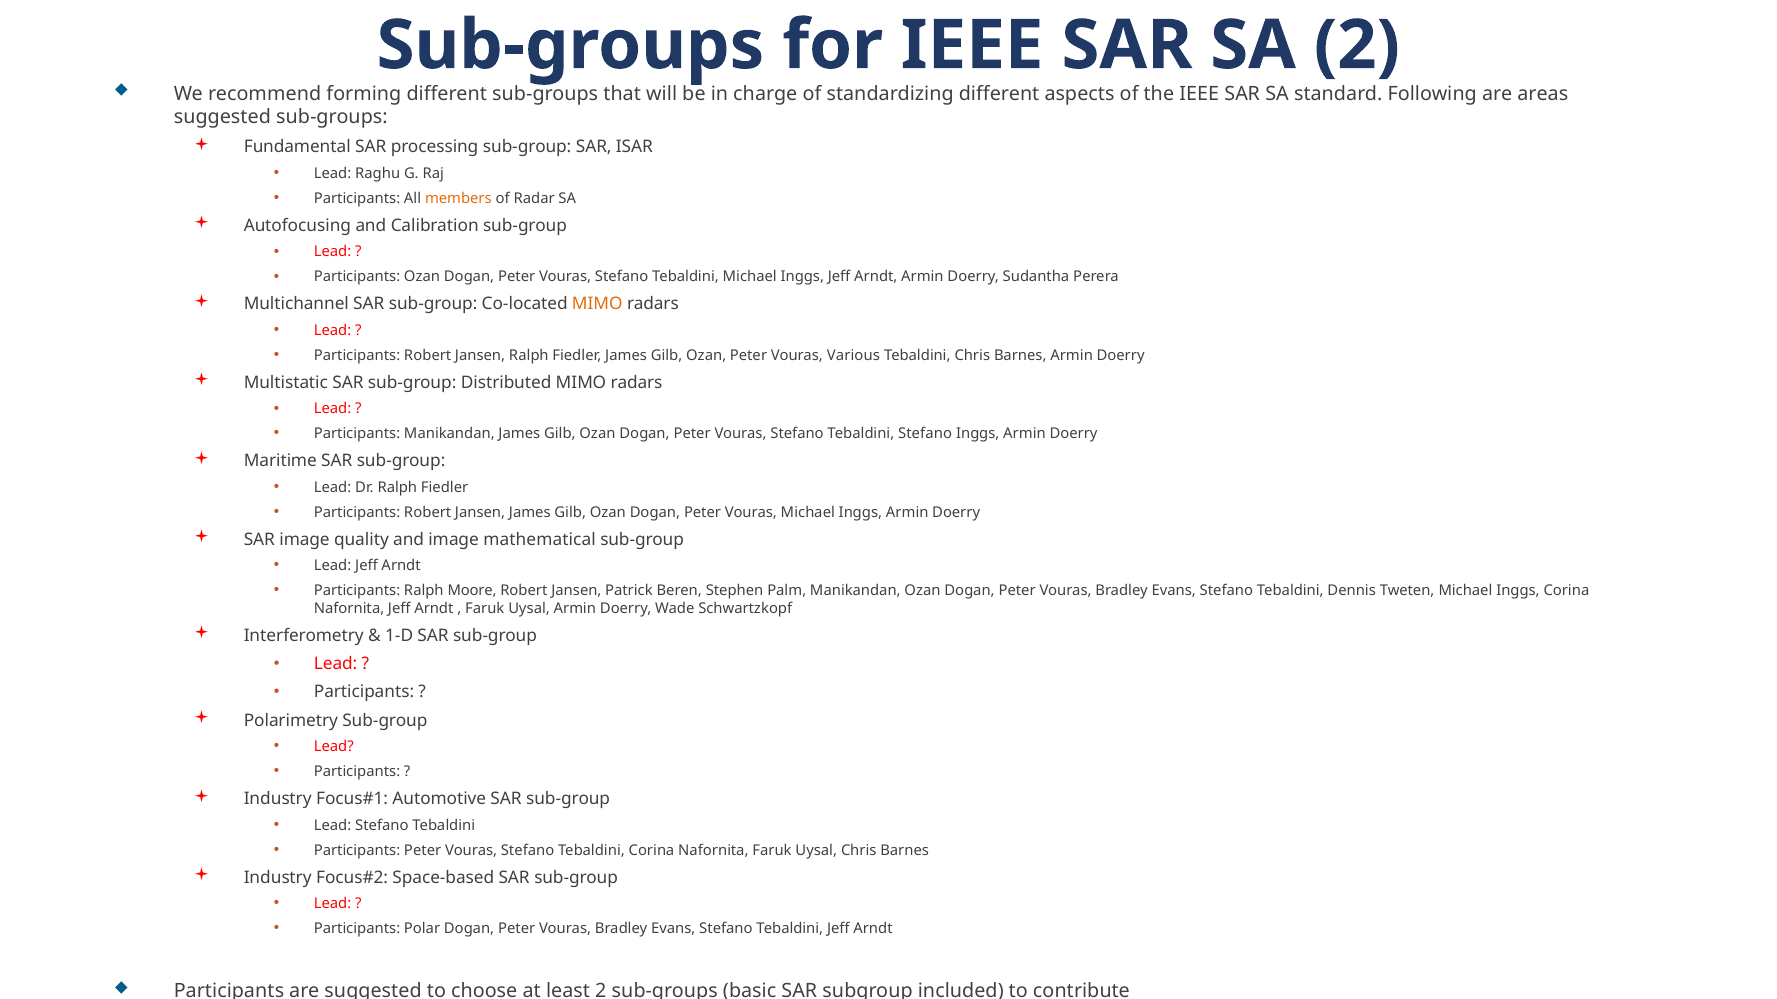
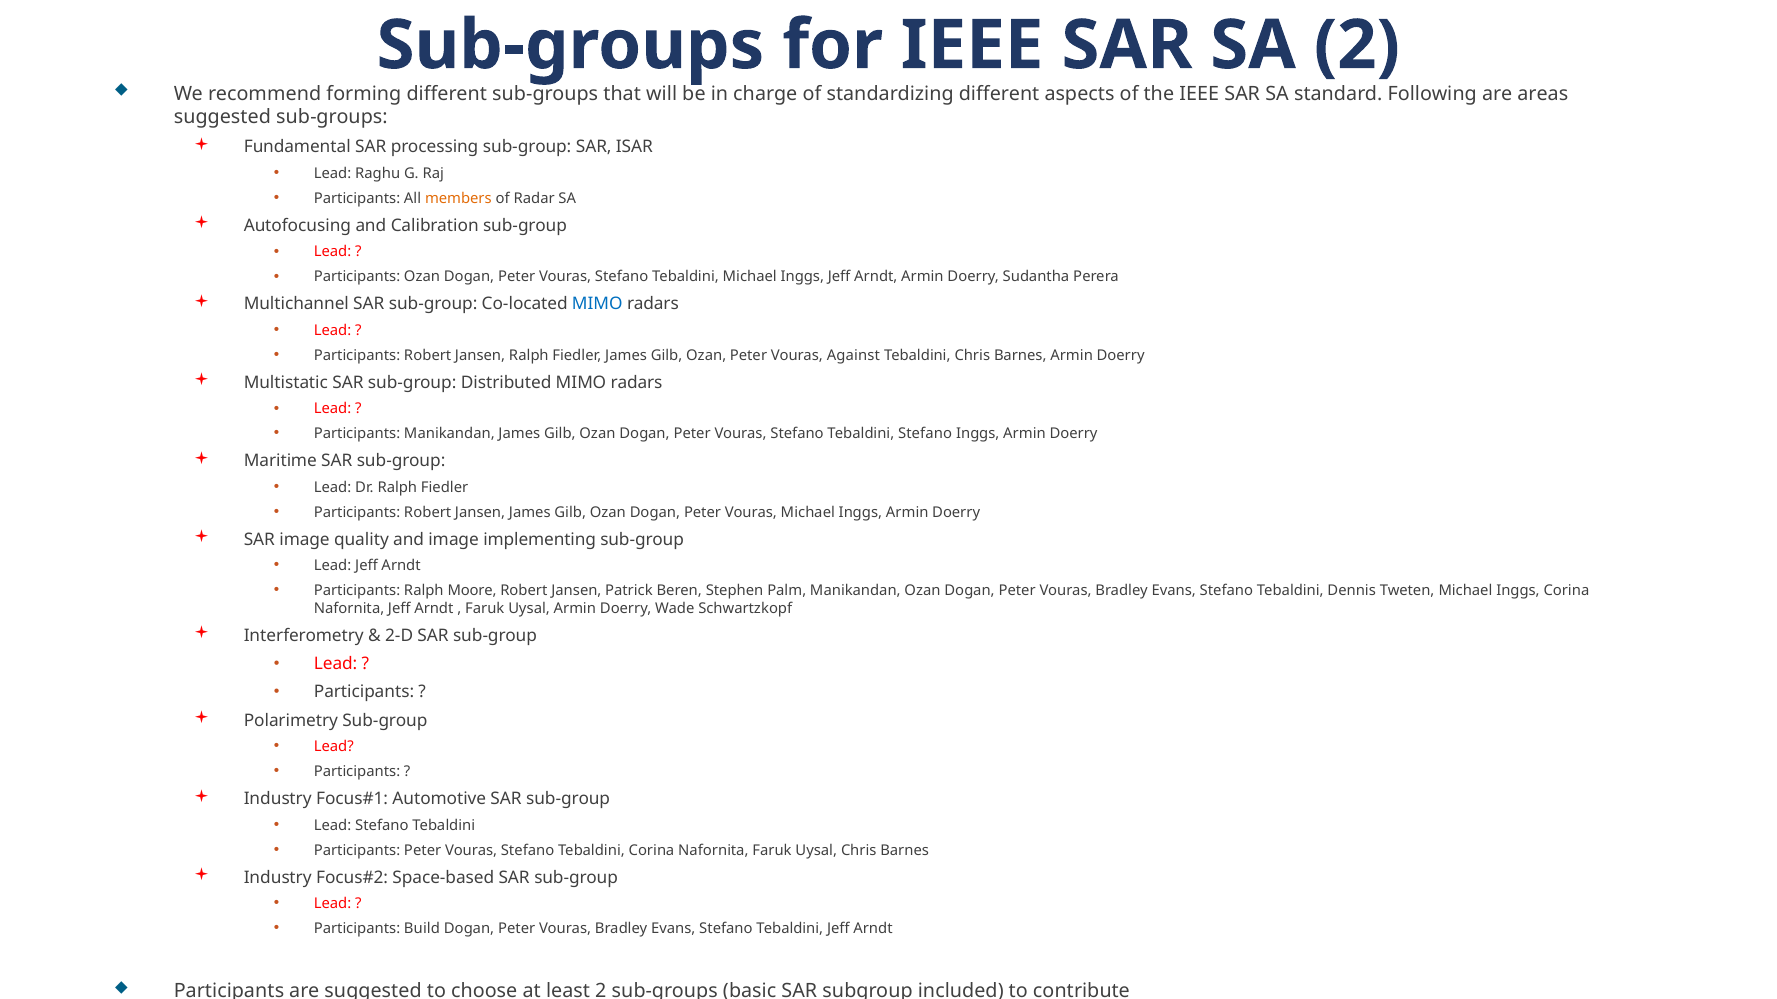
MIMO colour: orange -> blue (597, 304)
Various: Various -> Against (853, 355)
mathematical: mathematical -> implementing (540, 540)
1-D: 1-D -> 2-D (399, 636)
Polar: Polar -> Build (422, 929)
